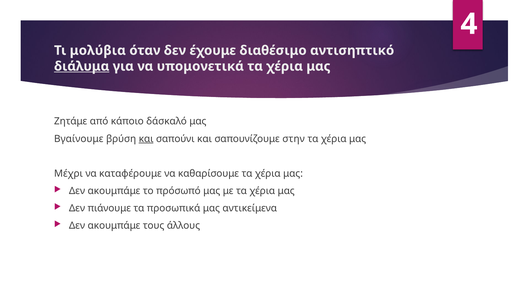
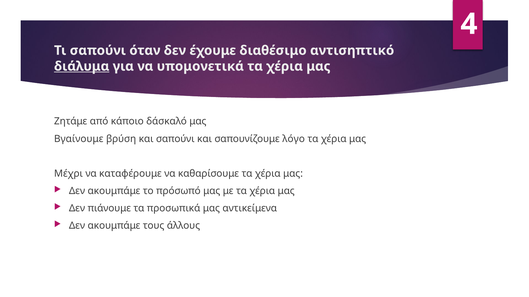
Τι μολύβια: μολύβια -> σαπούνι (98, 51)
και underline: present -> none (146, 139)
στην: στην -> λόγο (294, 139)
